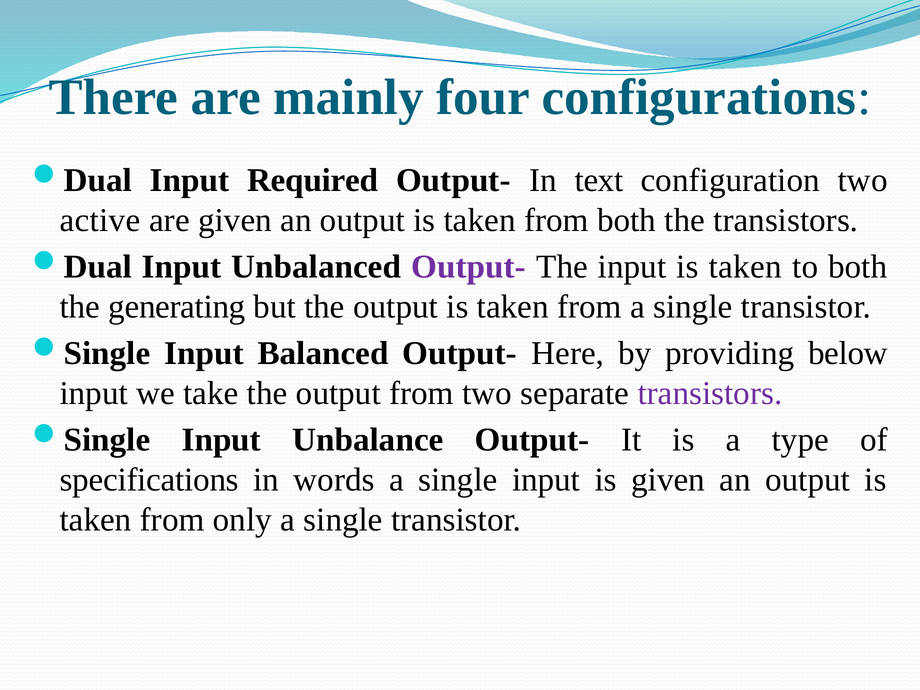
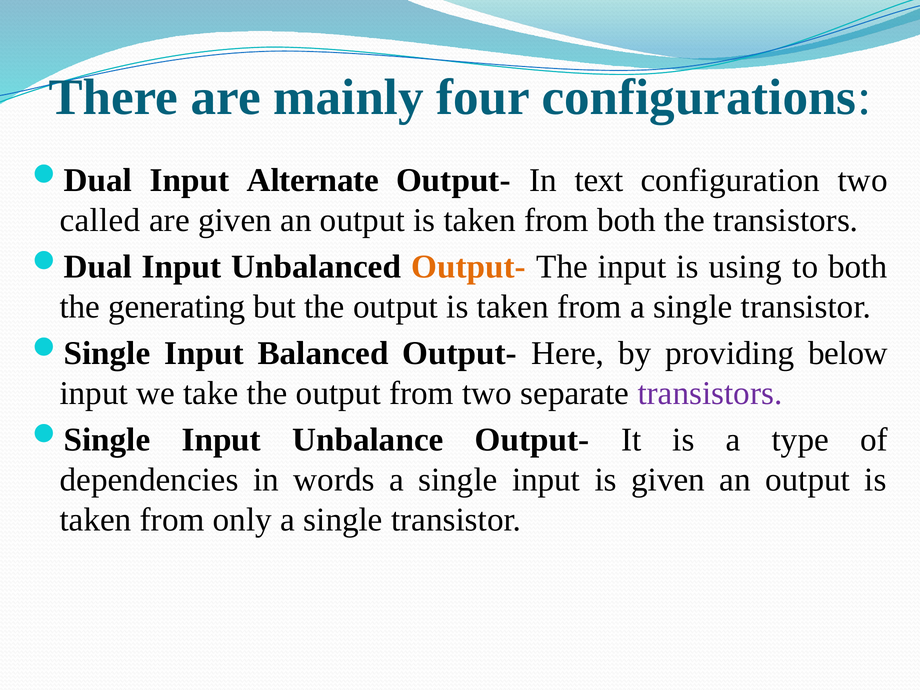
Required: Required -> Alternate (313, 180)
active: active -> called (100, 220)
Output- colour: purple -> orange (468, 267)
input is taken: taken -> using (745, 267)
specifications: specifications -> dependencies (149, 480)
